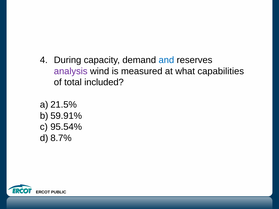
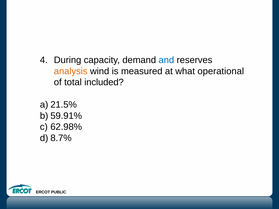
analysis colour: purple -> orange (71, 71)
capabilities: capabilities -> operational (221, 71)
95.54%: 95.54% -> 62.98% (66, 127)
